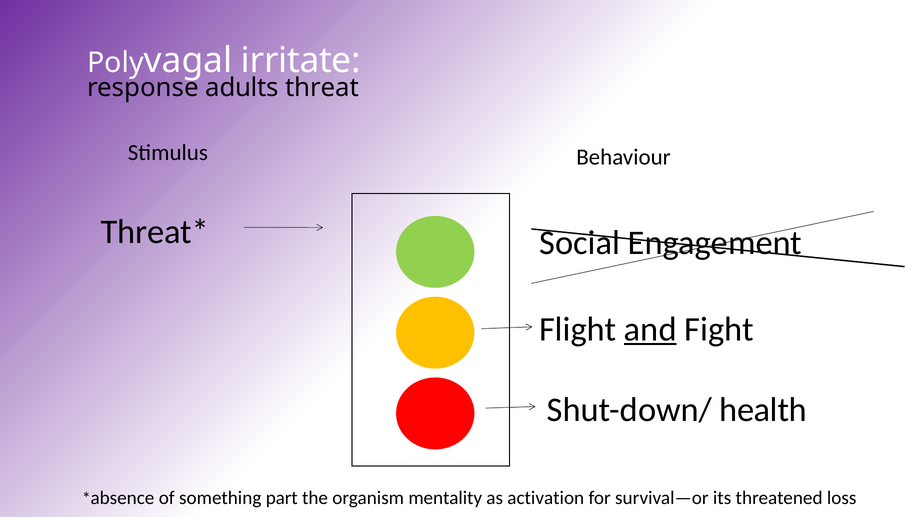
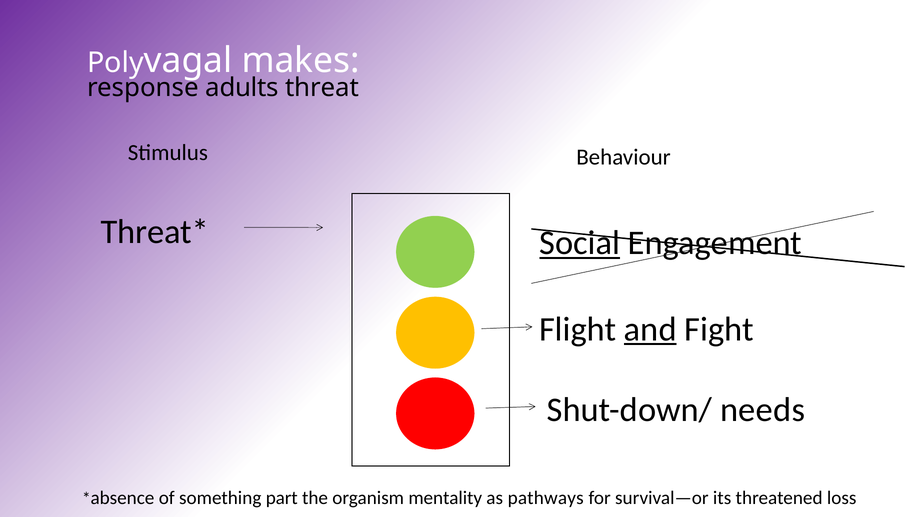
irritate: irritate -> makes (301, 61)
Social underline: none -> present (580, 243)
health: health -> needs (763, 410)
activation: activation -> pathways (546, 498)
